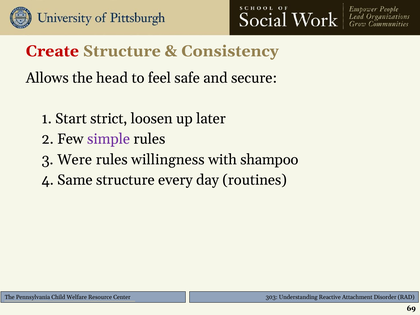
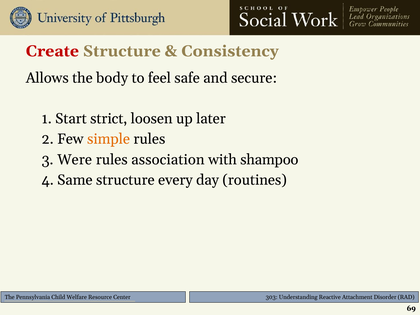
head: head -> body (112, 78)
simple colour: purple -> orange (109, 139)
willingness: willingness -> association (168, 160)
